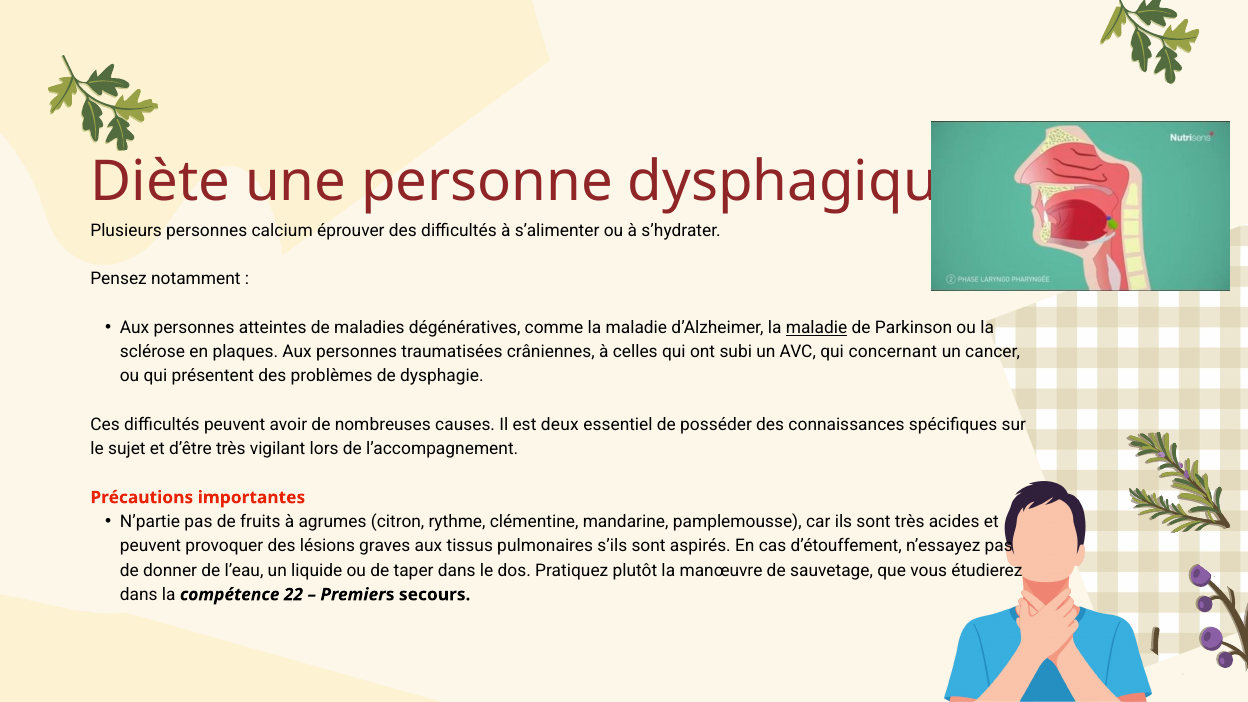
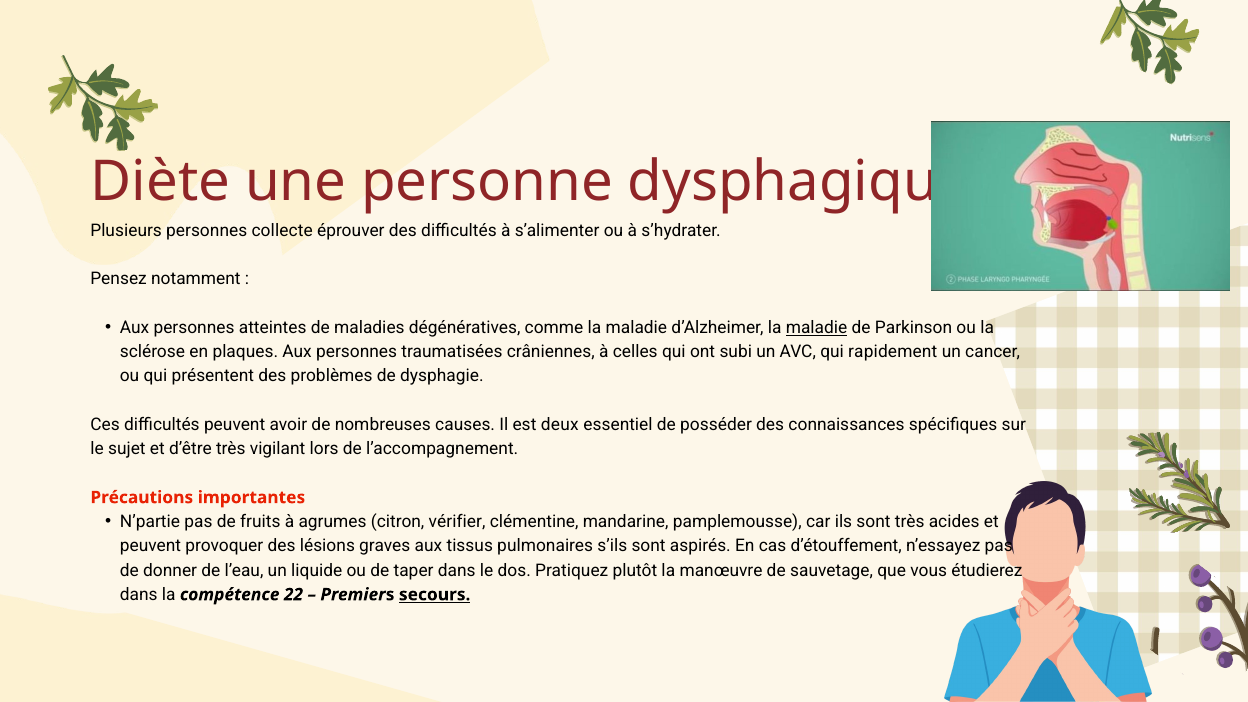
calcium: calcium -> collecte (282, 230)
concernant: concernant -> rapidement (893, 352)
rythme: rythme -> vérifier (457, 522)
secours underline: none -> present (435, 595)
